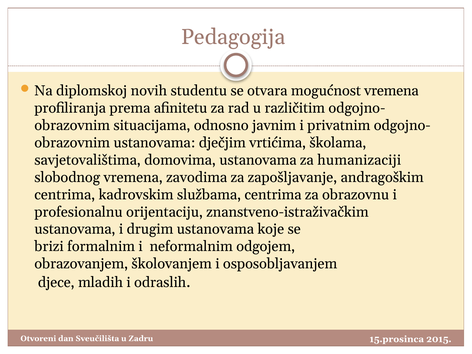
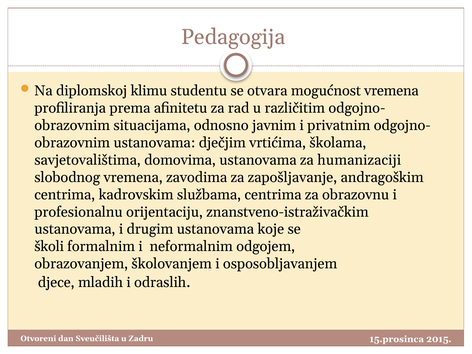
novih: novih -> klimu (149, 91)
brizi: brizi -> školi (49, 247)
